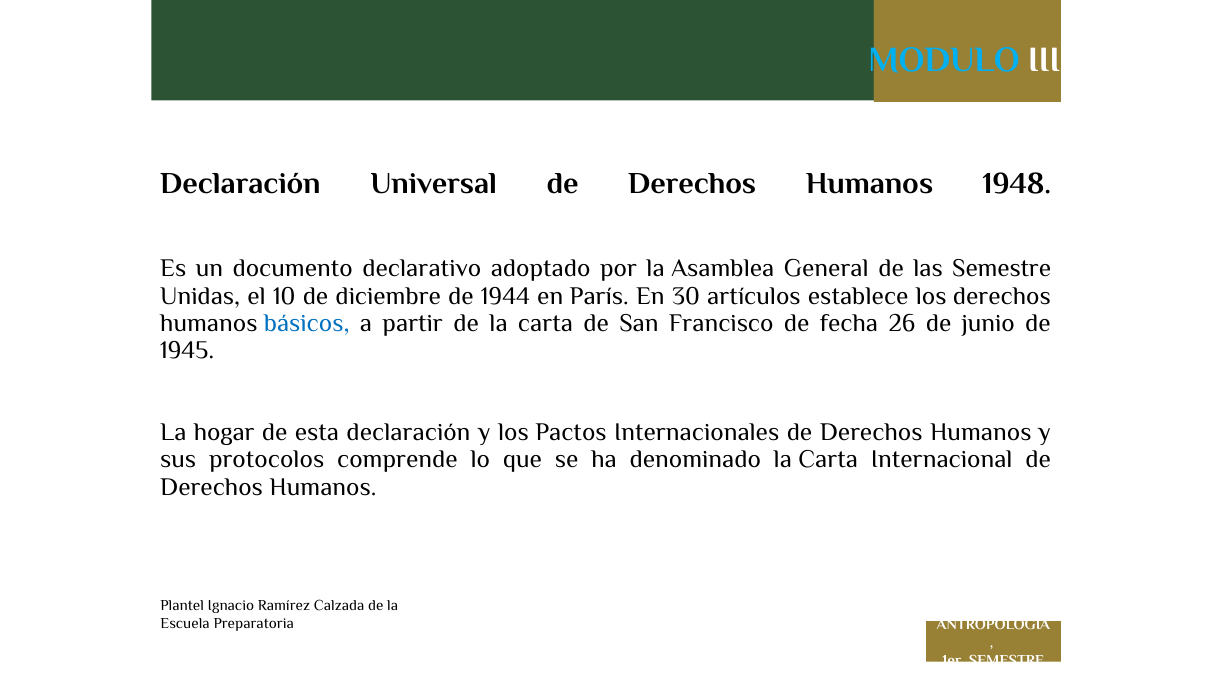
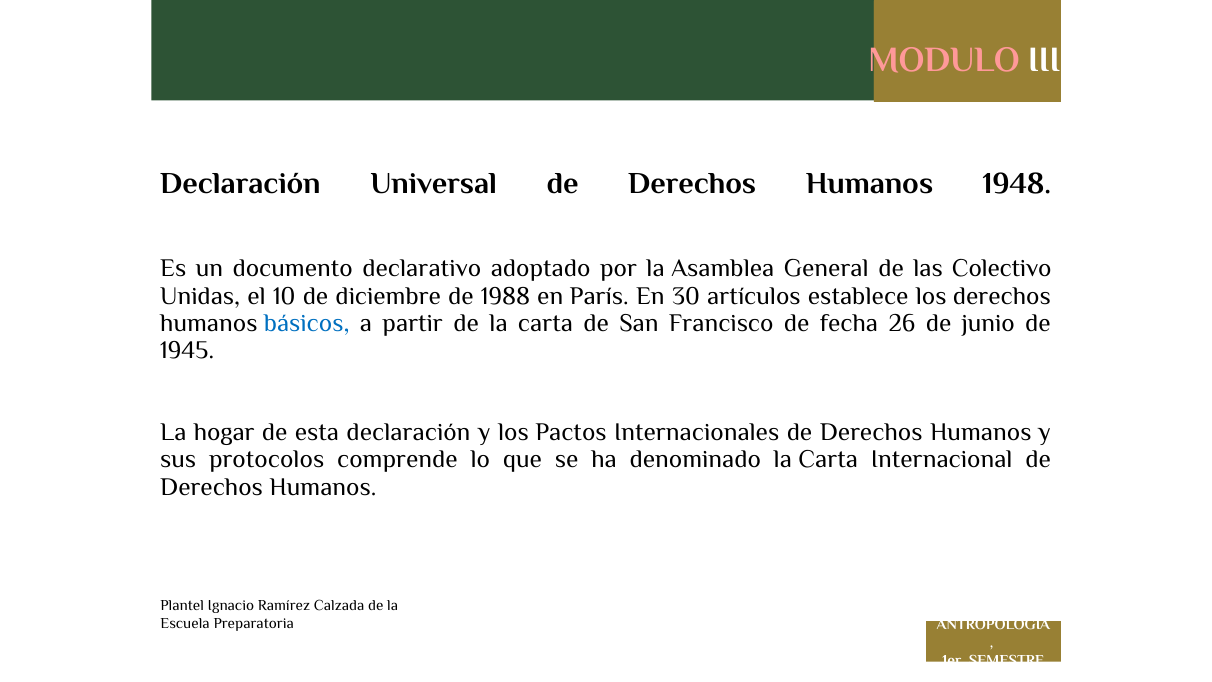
MODULO colour: light blue -> pink (944, 60)
las Semestre: Semestre -> Colectivo (1002, 268)
1944: 1944 -> 1988 (505, 296)
